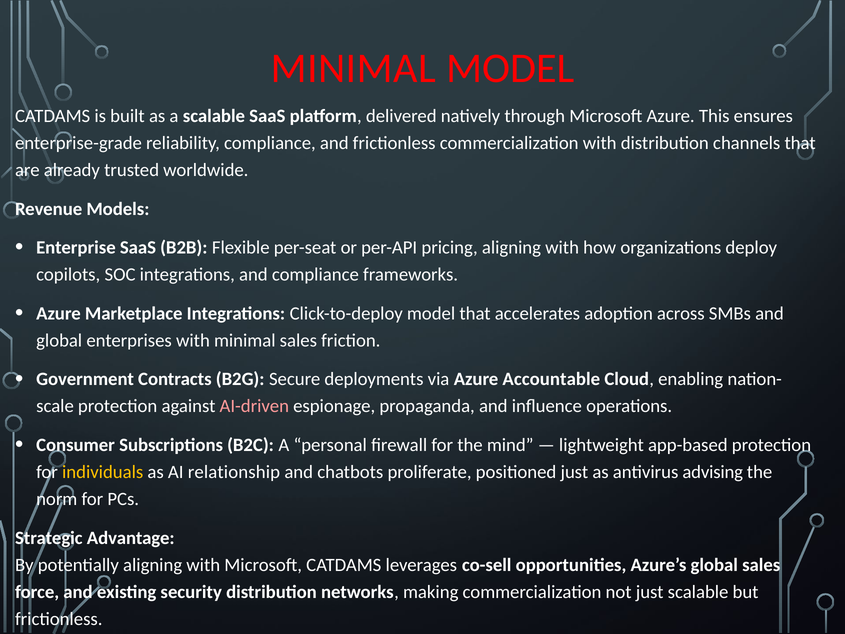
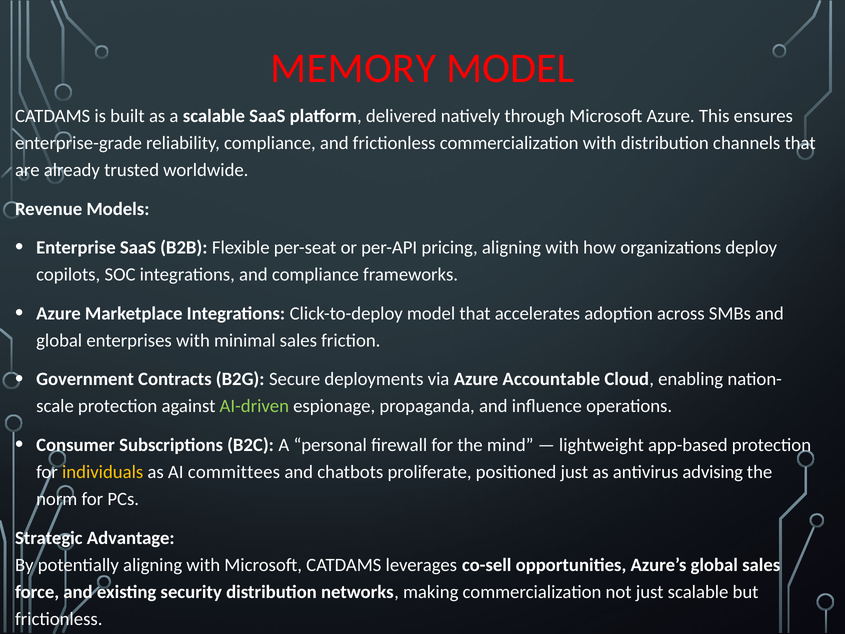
MINIMAL: MINIMAL -> MEMORY (353, 68)
AI-driven colour: pink -> light green (254, 406)
relationship: relationship -> committees (234, 472)
